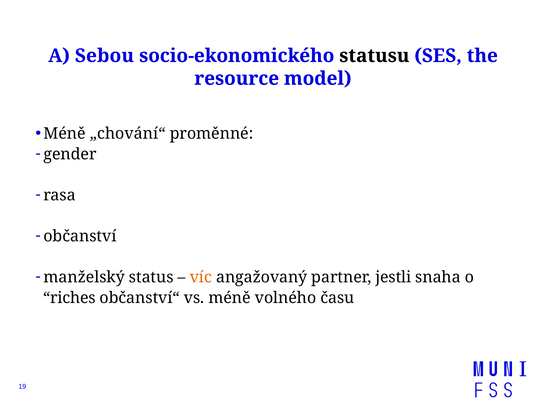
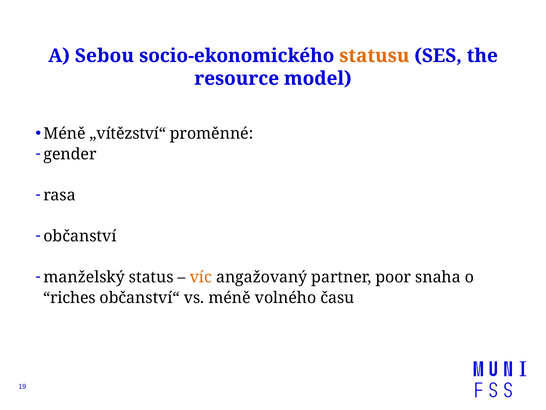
statusu colour: black -> orange (374, 56)
„chování“: „chování“ -> „vítězství“ (128, 134)
jestli: jestli -> poor (393, 277)
